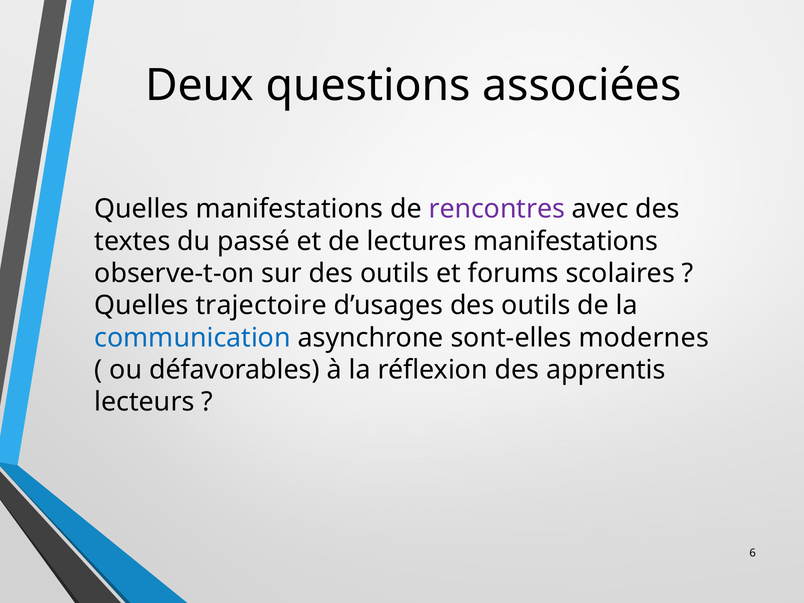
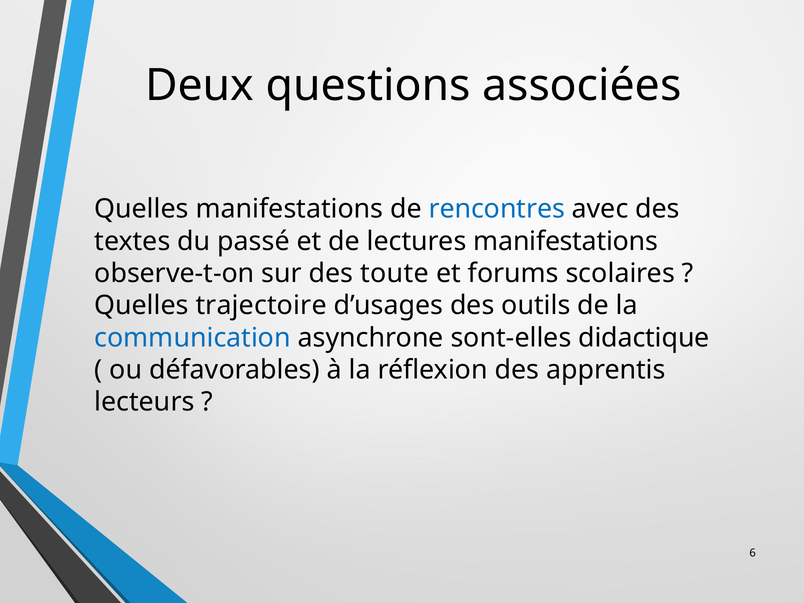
rencontres colour: purple -> blue (497, 209)
sur des outils: outils -> toute (395, 273)
modernes: modernes -> didactique (644, 338)
